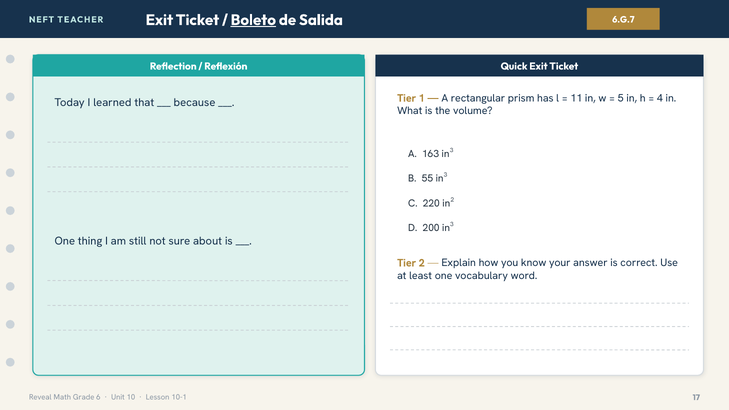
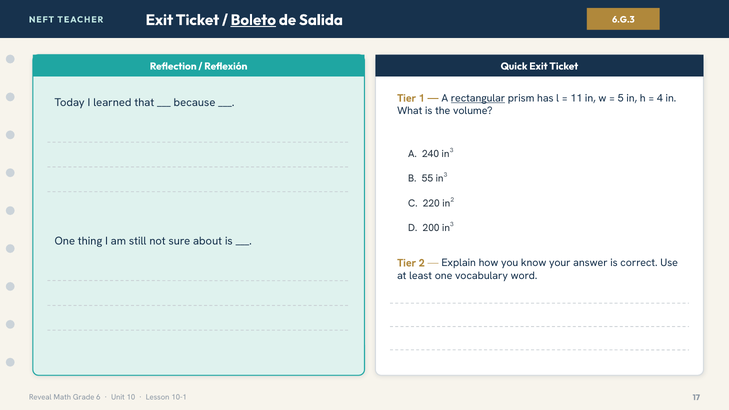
6.G.7: 6.G.7 -> 6.G.3 (623, 20)
rectangular underline: none -> present (478, 98)
163: 163 -> 240 (431, 154)
